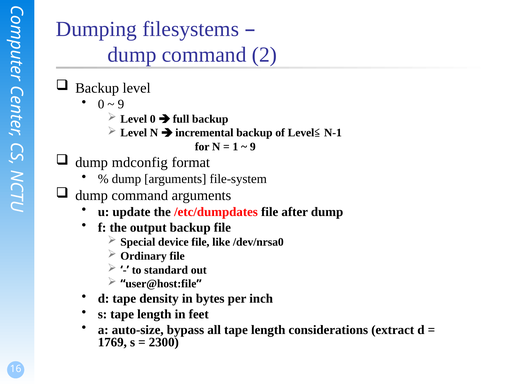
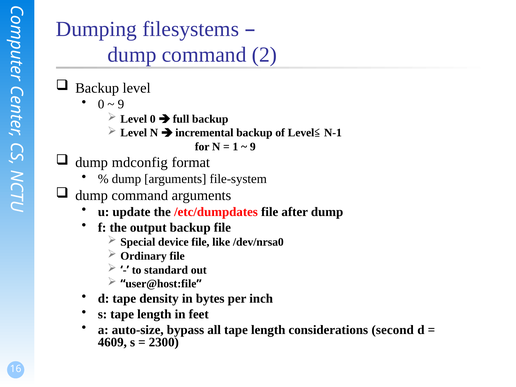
extract: extract -> second (393, 330)
1769: 1769 -> 4609 (112, 342)
